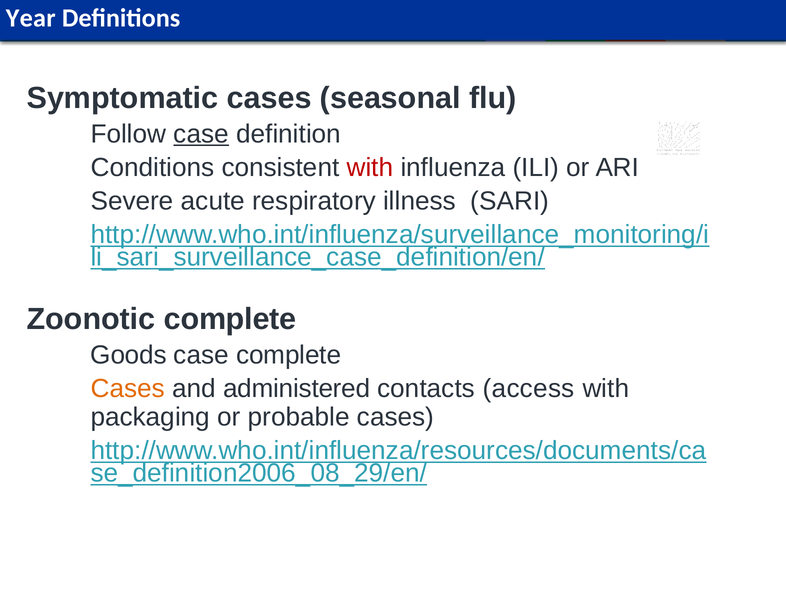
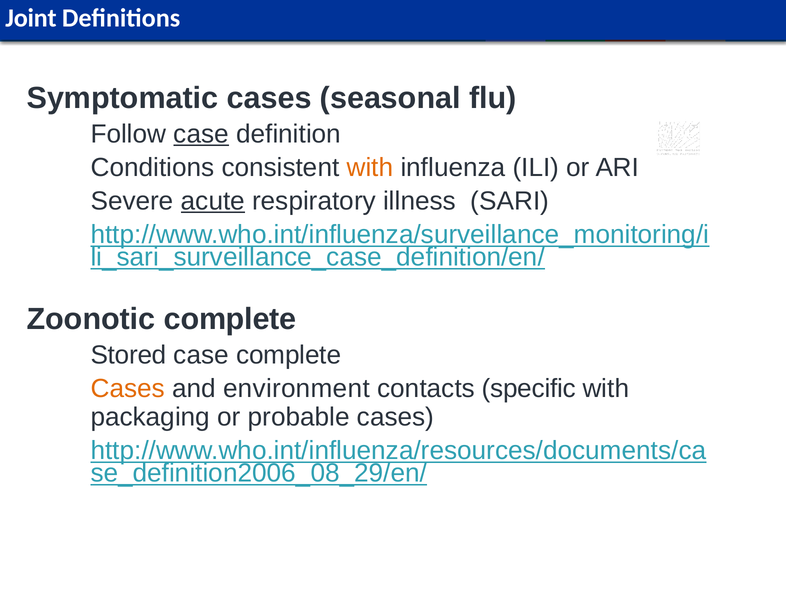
Year: Year -> Joint (31, 18)
with colour: red -> orange (370, 167)
acute underline: none -> present (213, 201)
Goods: Goods -> Stored (129, 355)
administered: administered -> environment (296, 388)
access: access -> specific (529, 388)
